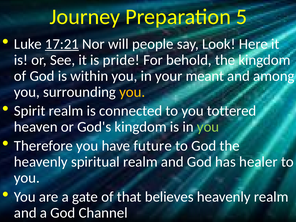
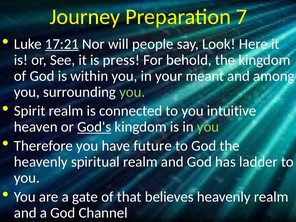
5: 5 -> 7 (241, 17)
pride: pride -> press (121, 60)
you colour: yellow -> light green (132, 92)
tottered: tottered -> intuitive (232, 111)
God's underline: none -> present (94, 127)
healer: healer -> ladder (258, 162)
